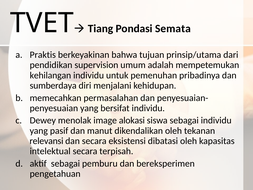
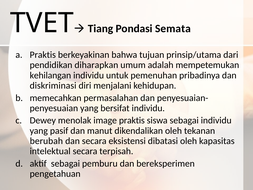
supervision: supervision -> diharapkan (96, 65)
sumberdaya: sumberdaya -> diskriminasi (53, 85)
image alokasi: alokasi -> praktis (132, 120)
relevansi: relevansi -> berubah (46, 141)
